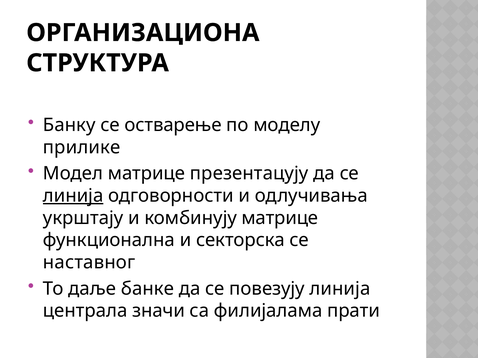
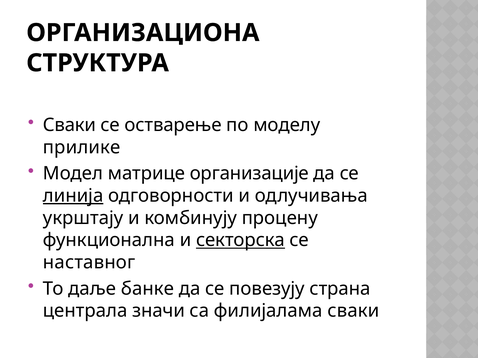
Банку: Банку -> Сваки (69, 125)
презентацују: презентацују -> организације (249, 174)
комбинују матрице: матрице -> процену (280, 218)
секторска underline: none -> present (241, 240)
повезују линија: линија -> страна (340, 289)
филијалама прати: прати -> сваки (353, 311)
